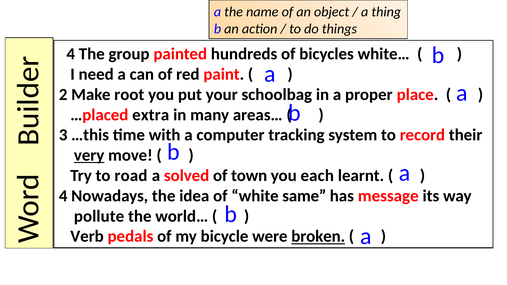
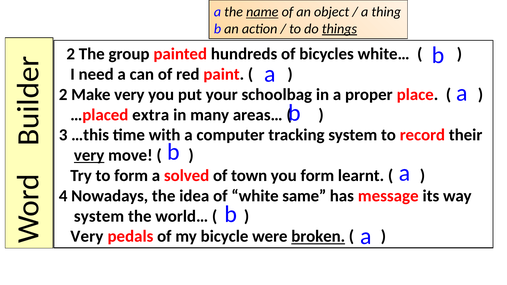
name underline: none -> present (262, 12)
things underline: none -> present (339, 29)
4: 4 -> 2 (71, 54)
Make root: root -> very (129, 95)
to road: road -> form (131, 176)
you each: each -> form (317, 176)
pollute: pollute -> system (99, 216)
Verb: Verb -> Very (87, 237)
